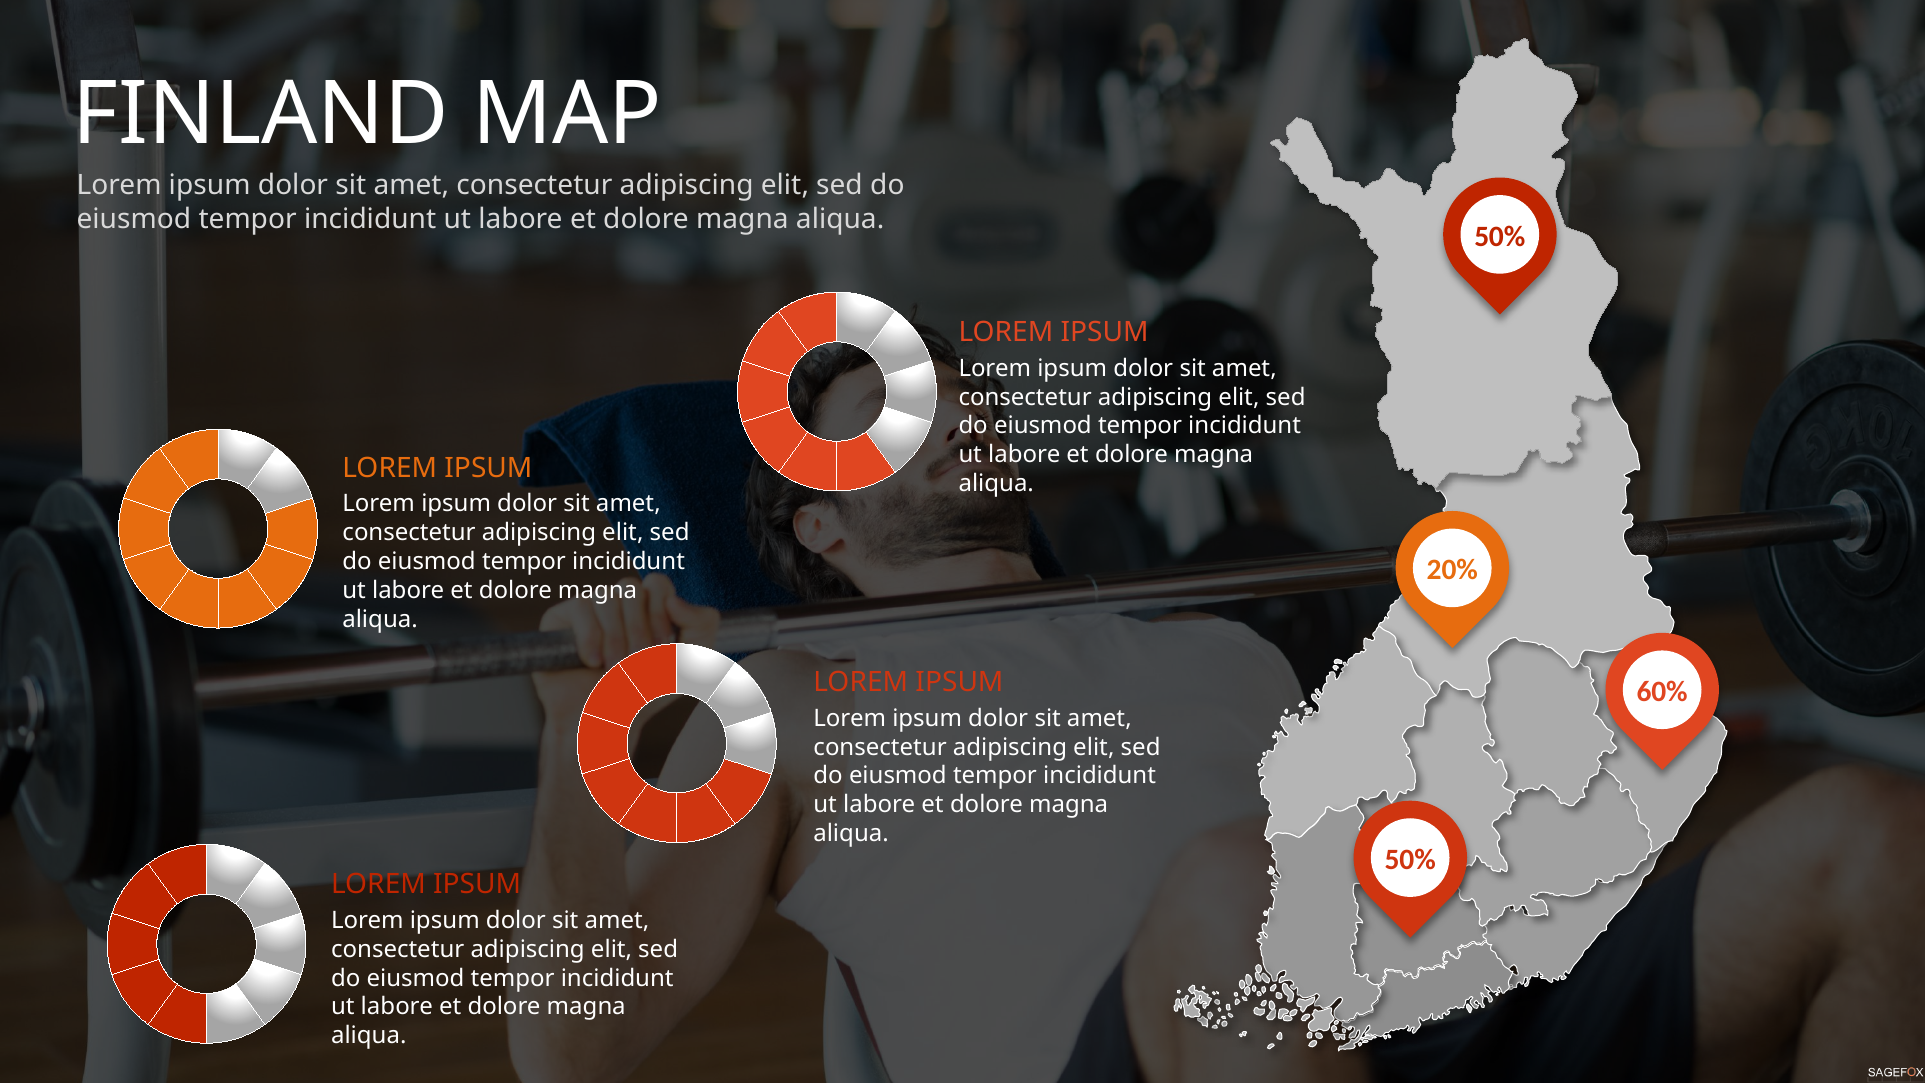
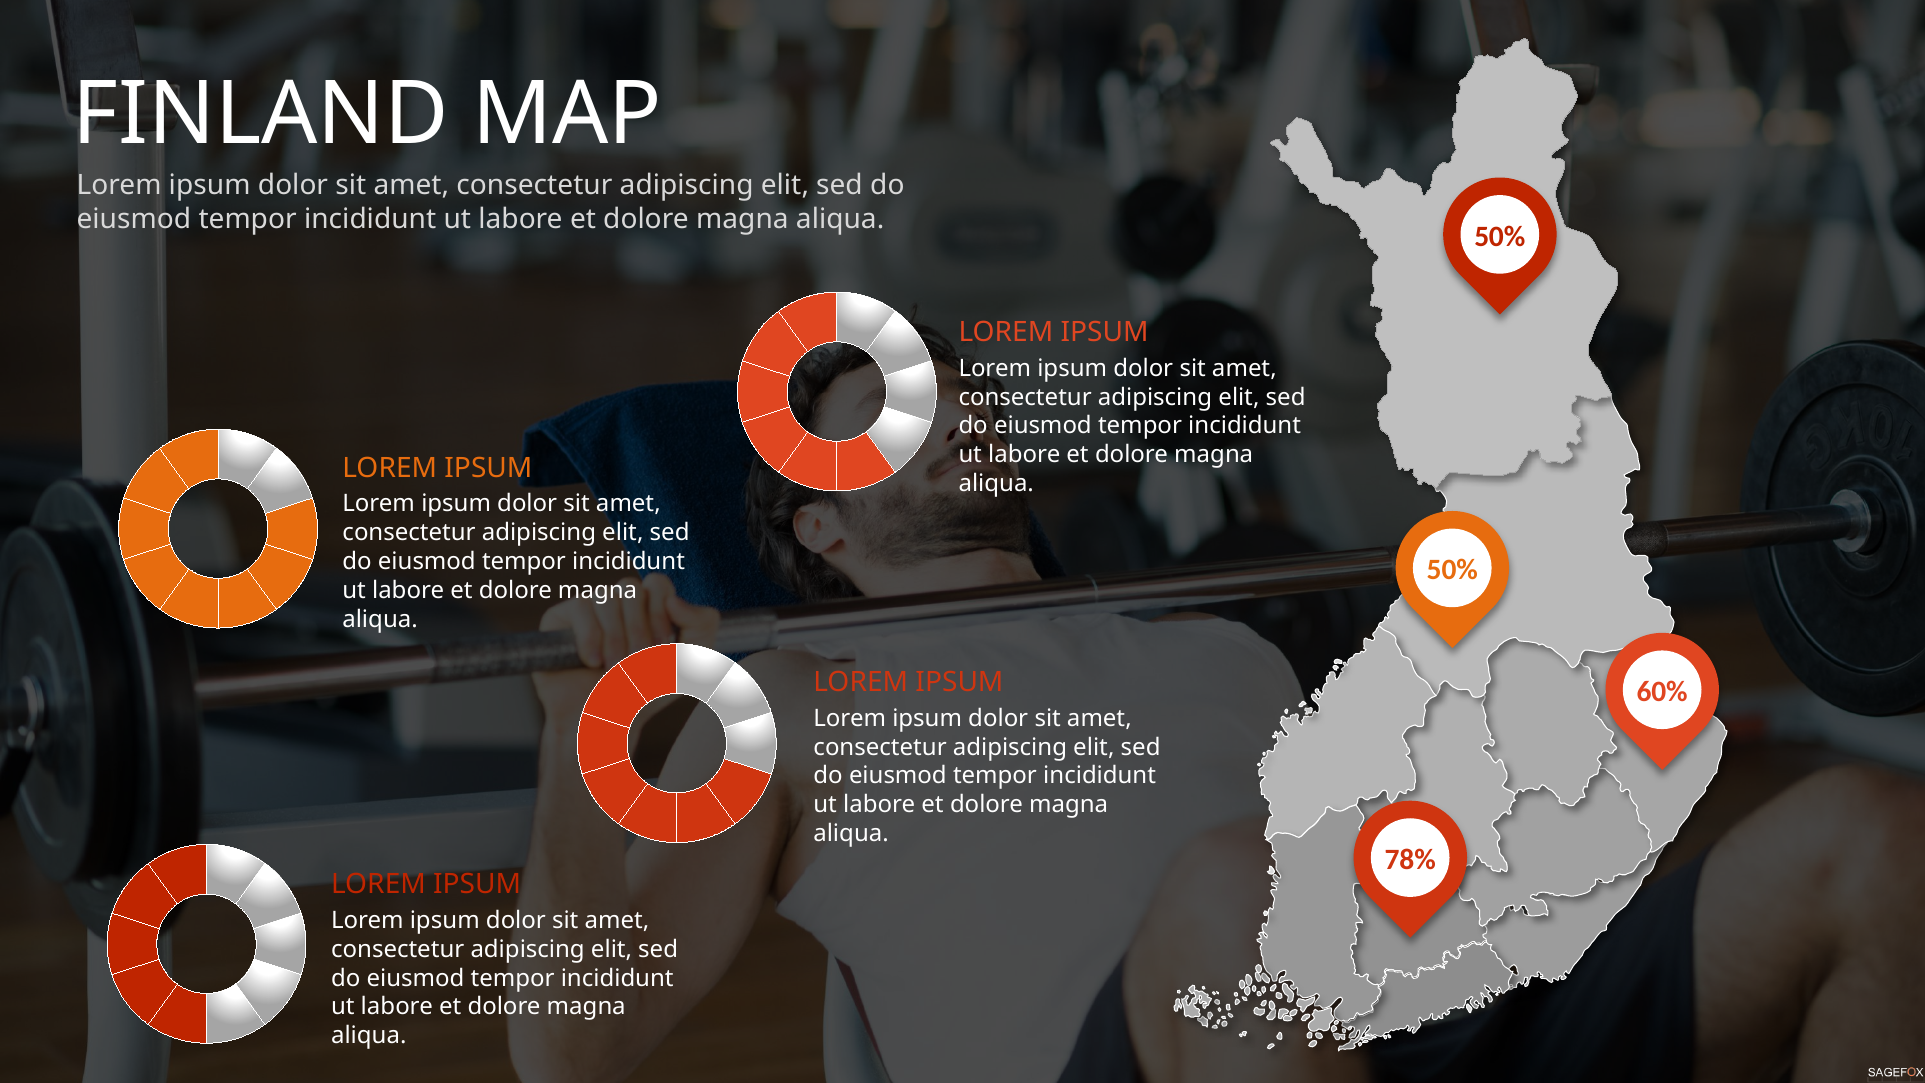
20%: 20% -> 50% (1452, 570)
50%: 50% -> 78% (1410, 859)
